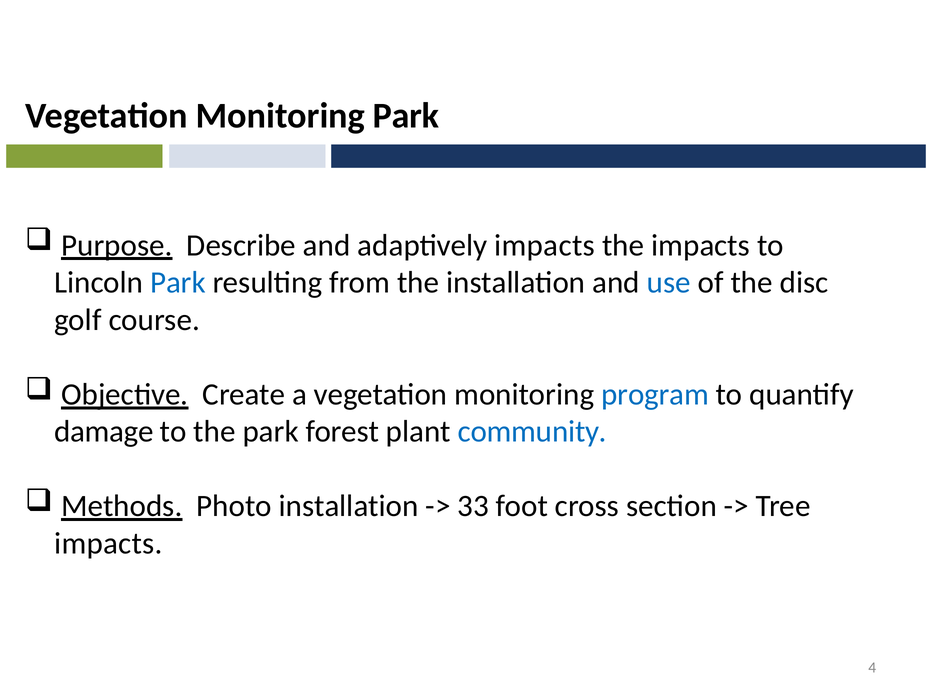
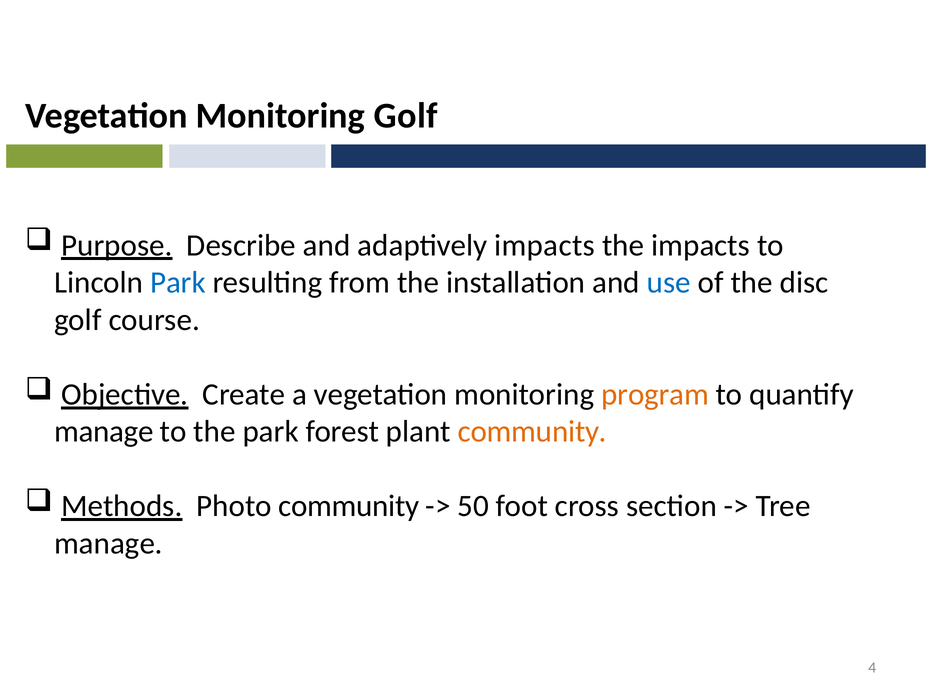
Monitoring Park: Park -> Golf (406, 116)
program colour: blue -> orange (655, 394)
damage: damage -> manage (104, 432)
community colour: blue -> orange (532, 432)
Photo installation: installation -> community (349, 506)
33: 33 -> 50 (473, 506)
impacts: impacts -> manage (108, 544)
